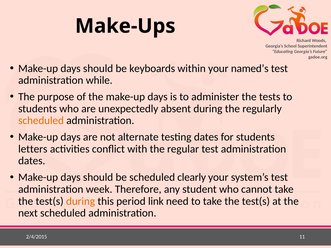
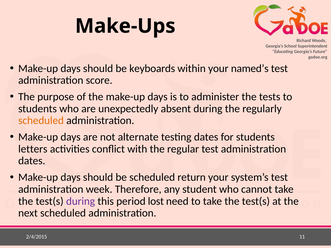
while: while -> score (99, 80)
clearly: clearly -> return (192, 178)
during colour: orange -> purple (81, 201)
link: link -> lost (156, 201)
